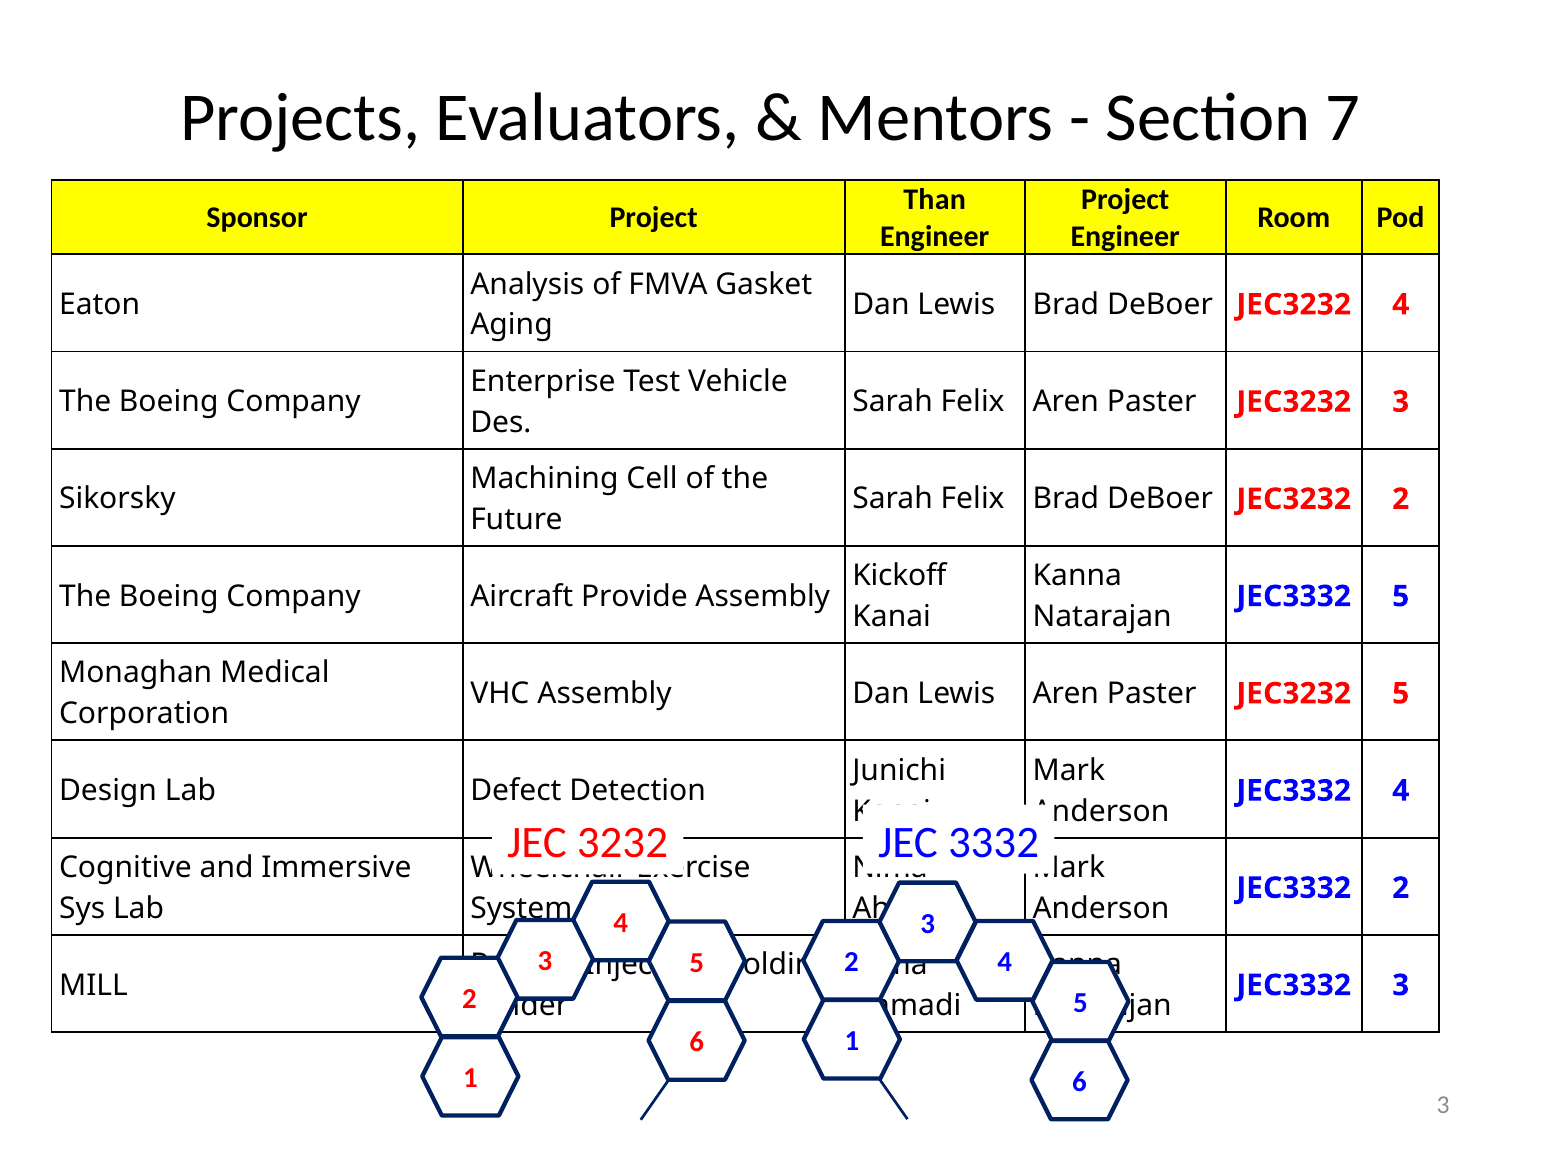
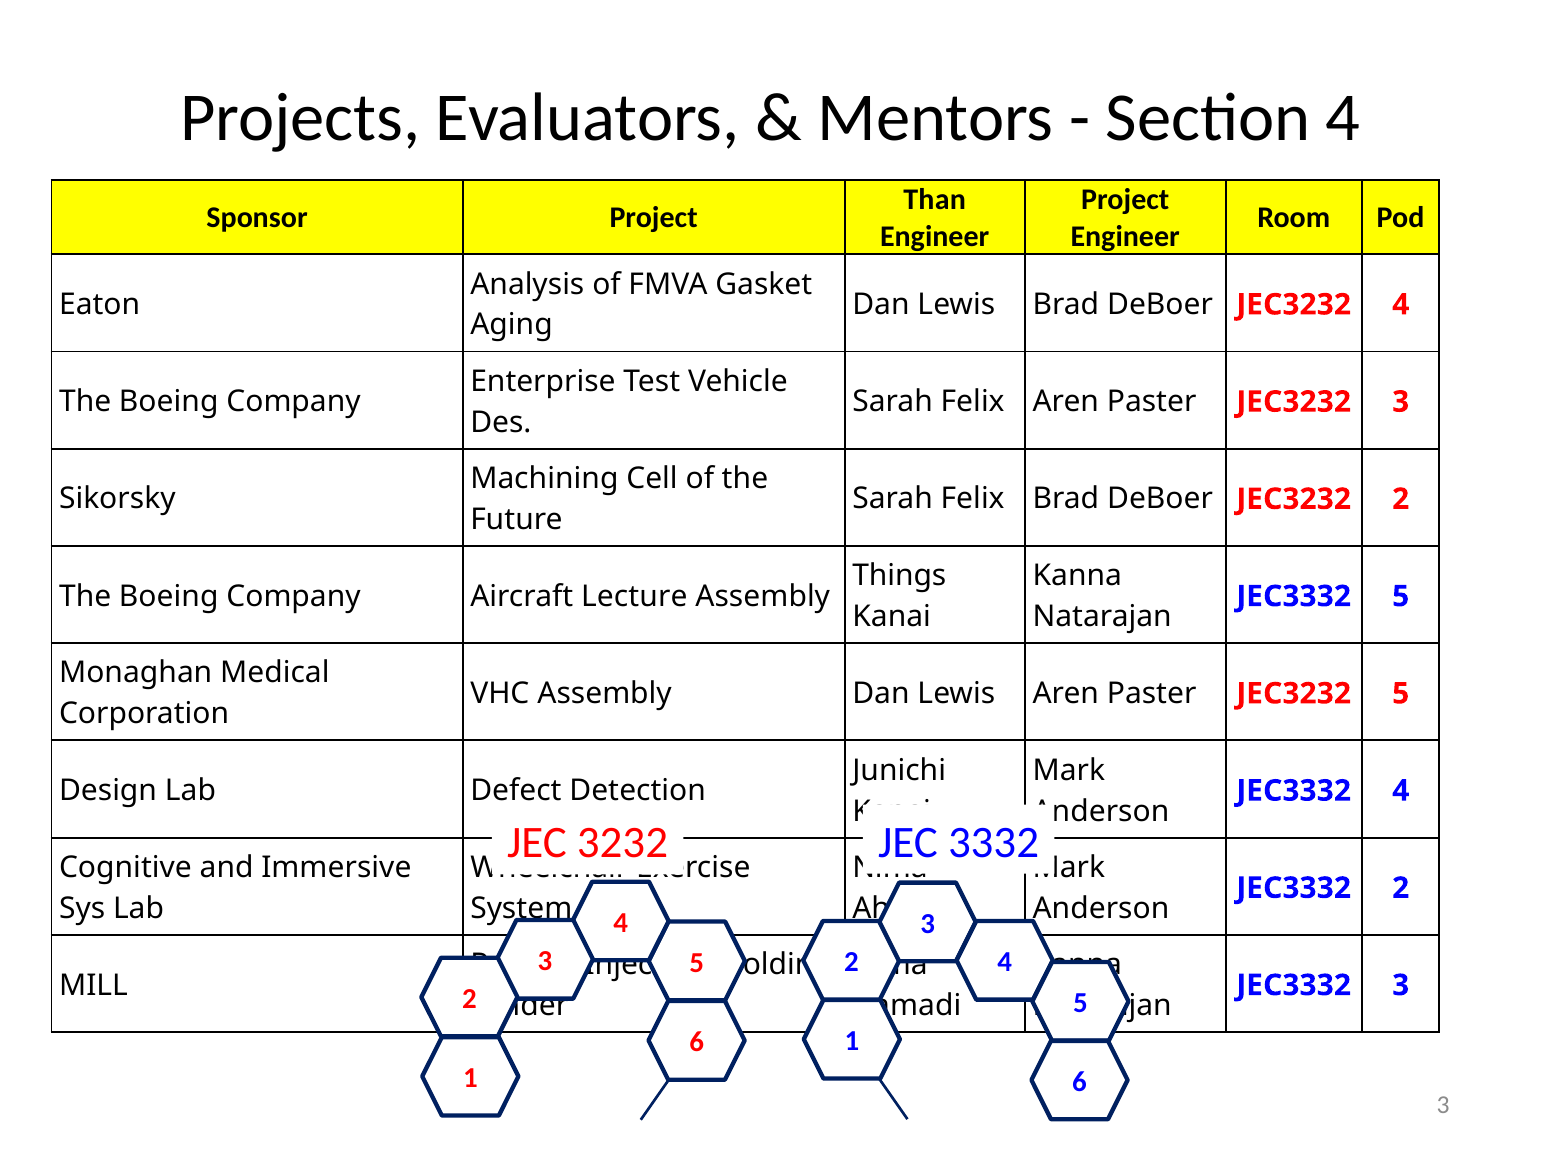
Section 7: 7 -> 4 (1343, 118)
Kickoff: Kickoff -> Things (899, 576)
Provide: Provide -> Lecture (634, 596)
